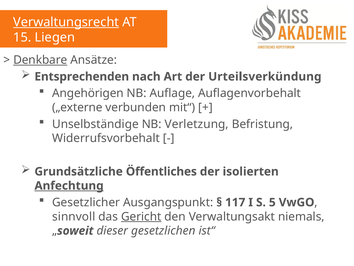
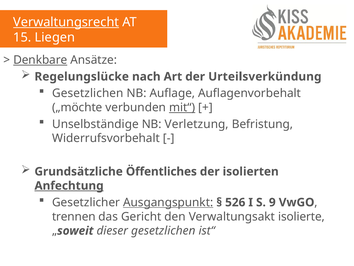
Entsprechenden: Entsprechenden -> Regelungslücke (82, 76)
Angehörigen: Angehörigen -> Gesetzlichen (88, 93)
„externe: „externe -> „möchte (77, 107)
mit“ underline: none -> present (182, 107)
Ausgangspunkt underline: none -> present (168, 202)
117: 117 -> 526 (235, 202)
5: 5 -> 9 (272, 202)
sinnvoll: sinnvoll -> trennen (74, 216)
Gericht underline: present -> none (141, 216)
niemals: niemals -> isolierte (301, 216)
